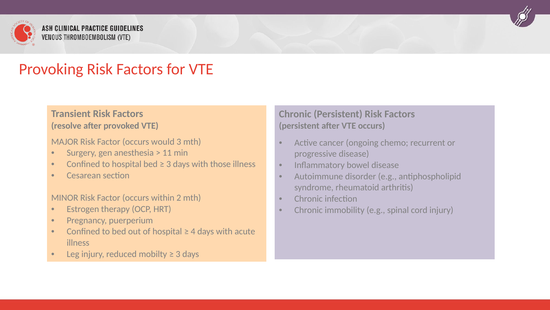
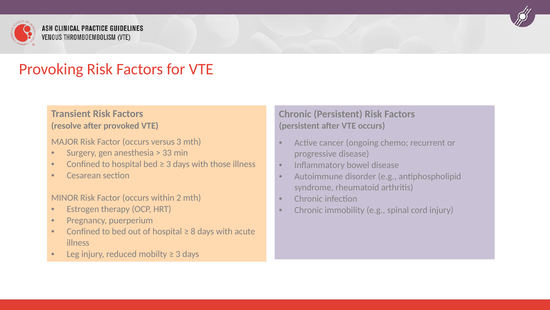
would: would -> versus (163, 141)
11: 11 -> 33 (167, 153)
4: 4 -> 8 (193, 231)
